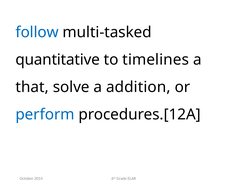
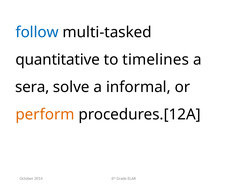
that: that -> sera (32, 87)
addition: addition -> informal (138, 87)
perform colour: blue -> orange (45, 114)
